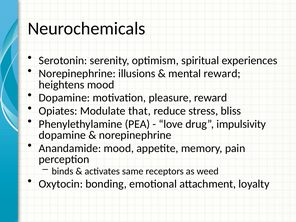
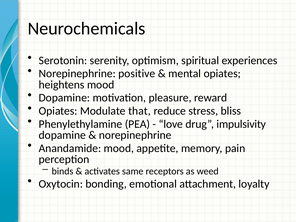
illusions: illusions -> positive (137, 74)
mental reward: reward -> opiates (222, 74)
